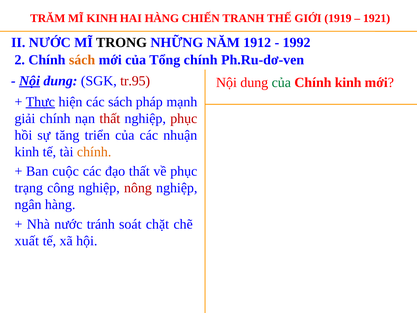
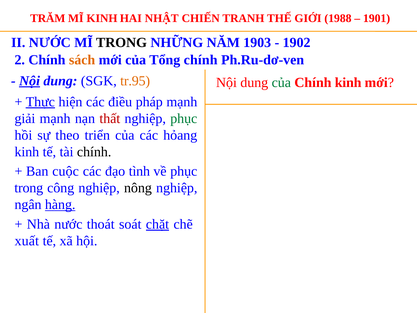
HAI HÀNG: HÀNG -> NHẬT (162, 18)
1919: 1919 -> 1988 (338, 18)
1921: 1921 -> 1901 (377, 18)
1912: 1912 -> 1903 (257, 43)
1992: 1992 -> 1902 (297, 43)
tr.95 colour: red -> orange (135, 81)
các sách: sách -> điều (120, 102)
giải chính: chính -> mạnh (55, 118)
phục colour: red -> green (184, 118)
tăng: tăng -> theo (67, 135)
nhuận: nhuận -> hỏang (180, 135)
chính colour: orange -> black (94, 152)
đạo thất: thất -> tình (139, 171)
trạng: trạng -> trong (29, 188)
nông colour: red -> black (138, 188)
hàng underline: none -> present (60, 205)
tránh: tránh -> thoát (101, 224)
chặt underline: none -> present (157, 224)
